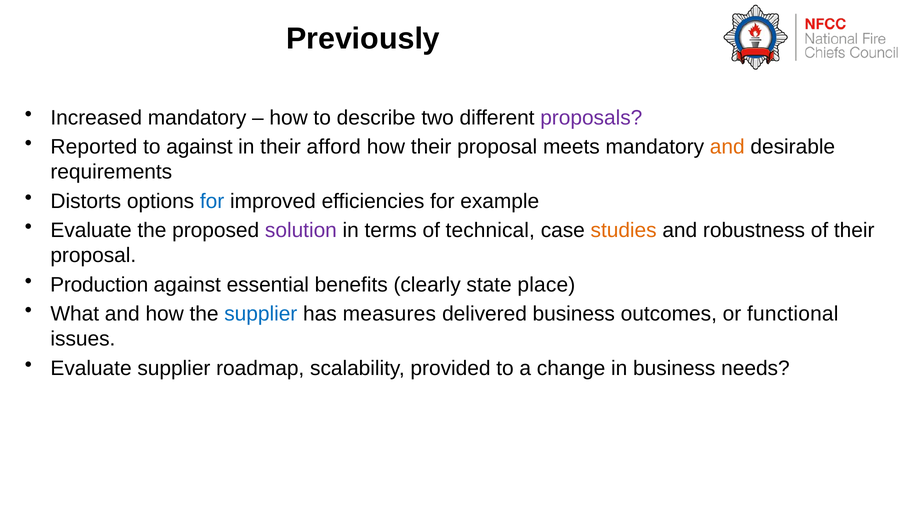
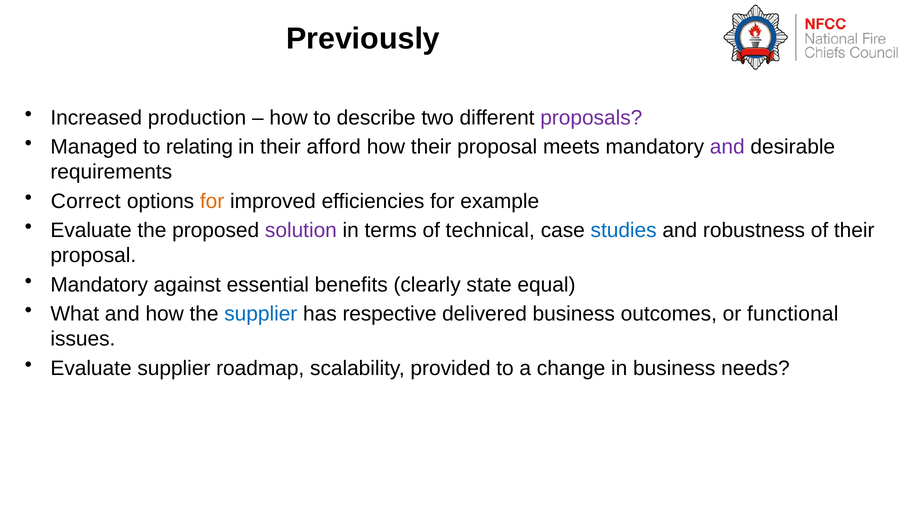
Increased mandatory: mandatory -> production (197, 118)
Reported: Reported -> Managed (94, 147)
to against: against -> relating (199, 147)
and colour: orange -> purple (727, 147)
Distorts: Distorts -> Correct (86, 201)
for colour: blue -> orange (212, 201)
studies colour: orange -> blue (624, 231)
Production: Production -> Mandatory (99, 285)
place: place -> equal (546, 285)
measures: measures -> respective (390, 314)
